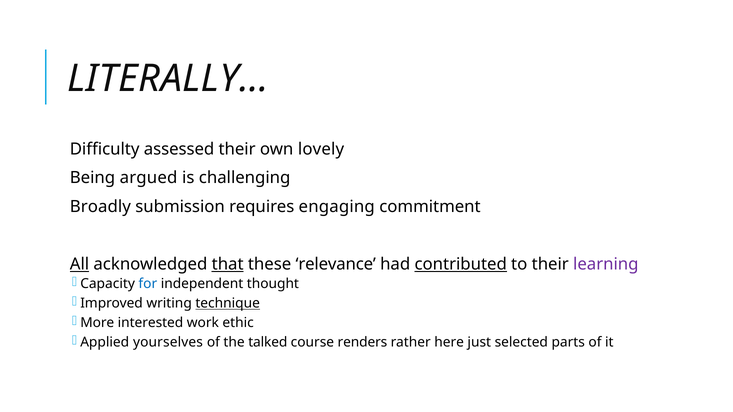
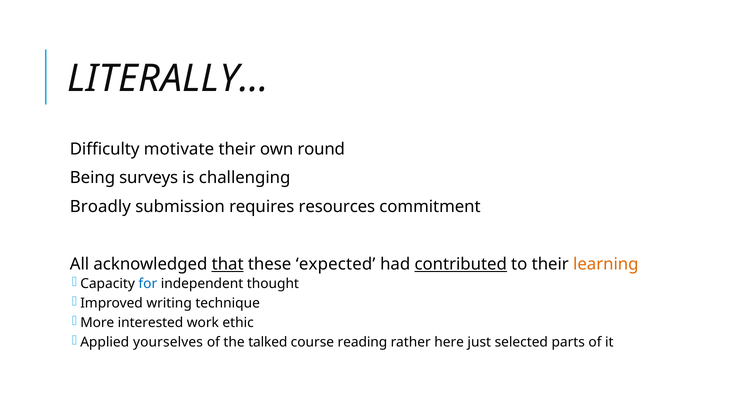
assessed: assessed -> motivate (179, 149)
lovely: lovely -> round (321, 149)
argued: argued -> surveys (149, 178)
engaging: engaging -> resources (337, 207)
All underline: present -> none (80, 264)
relevance: relevance -> expected (336, 264)
learning colour: purple -> orange (606, 264)
technique underline: present -> none (228, 303)
renders: renders -> reading (362, 342)
